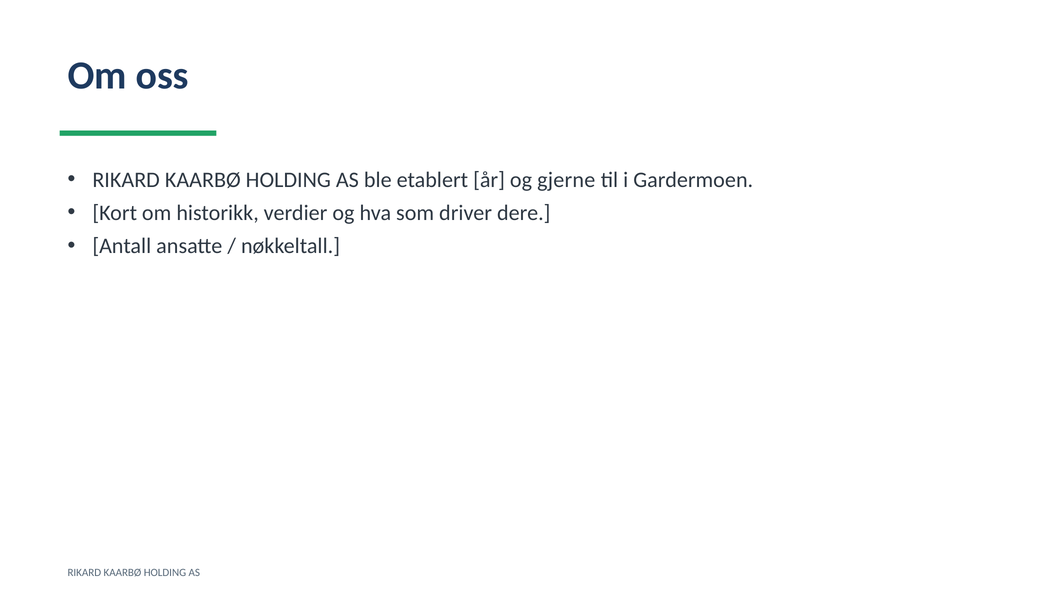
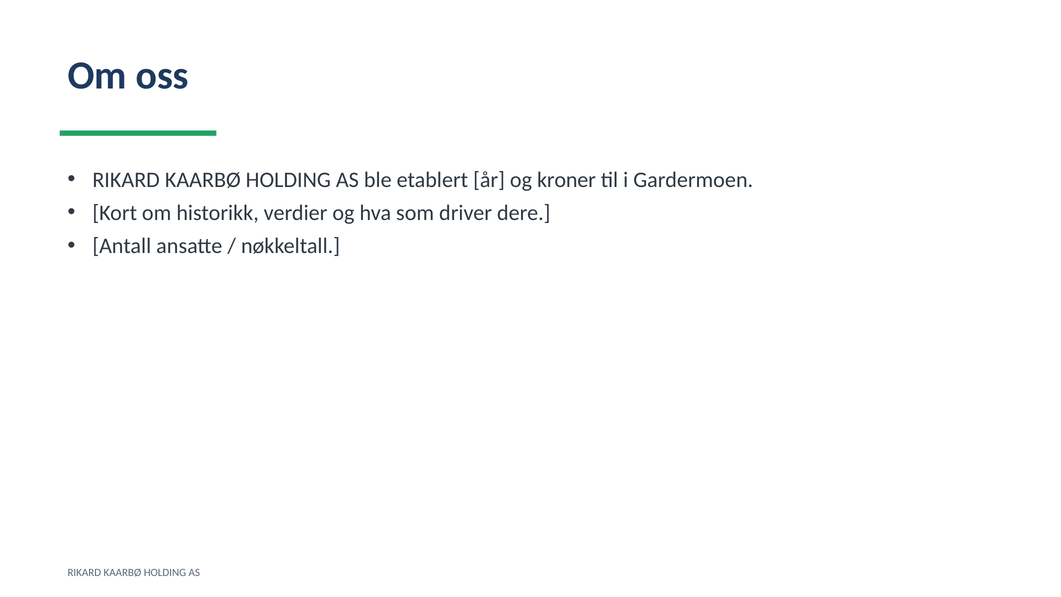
gjerne: gjerne -> kroner (566, 180)
